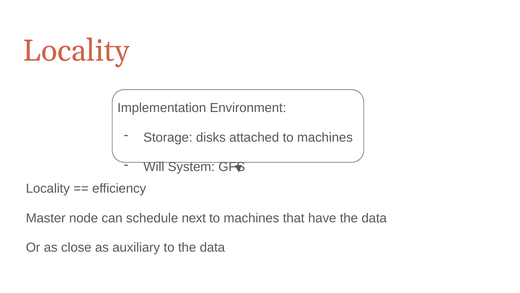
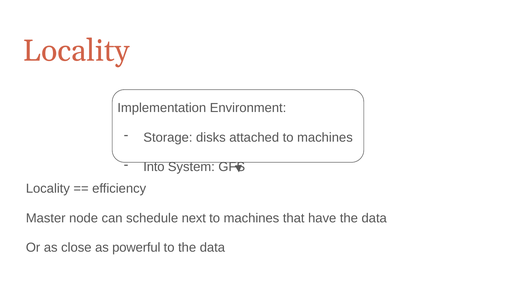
Will: Will -> Into (154, 167)
auxiliary: auxiliary -> powerful (136, 247)
